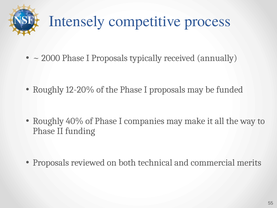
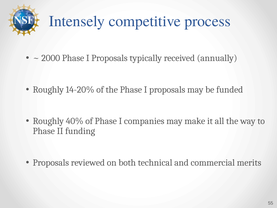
12-20%: 12-20% -> 14-20% (80, 89)
